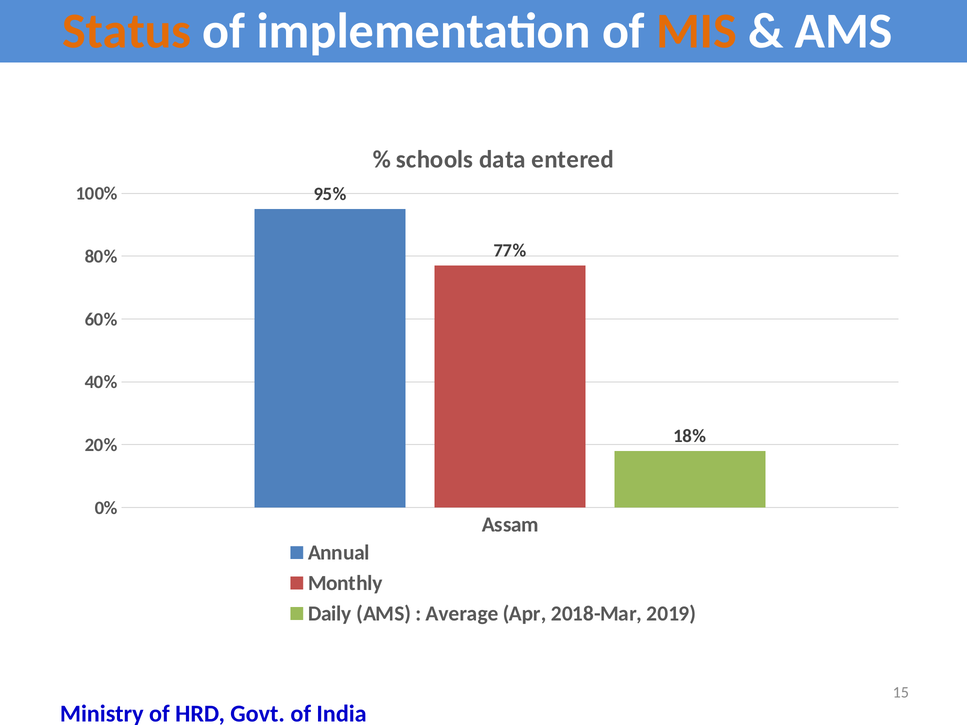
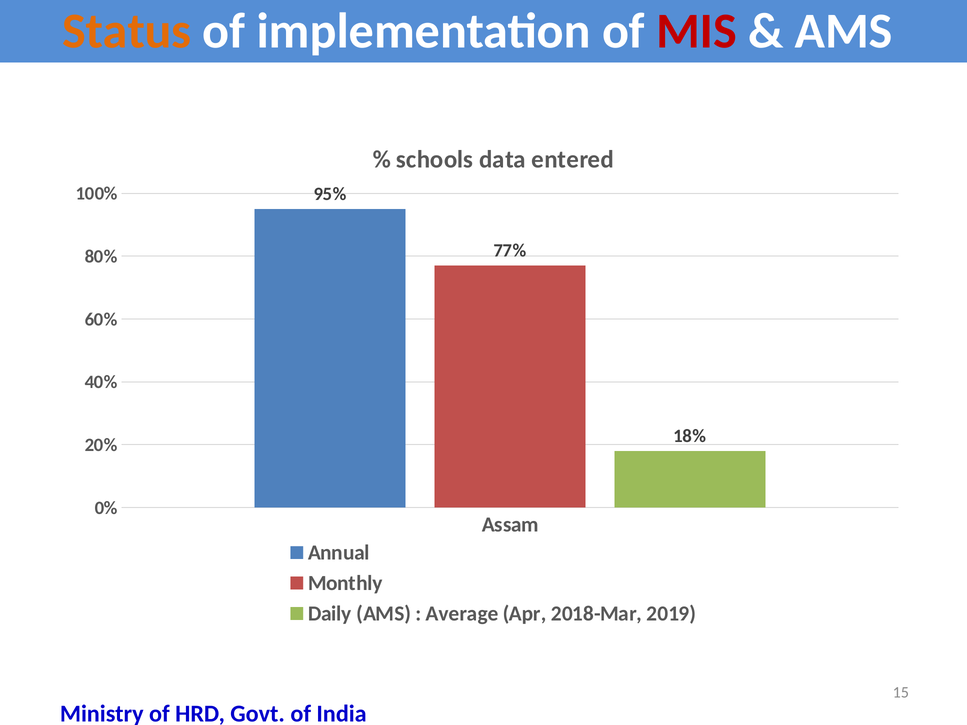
MIS colour: orange -> red (697, 31)
